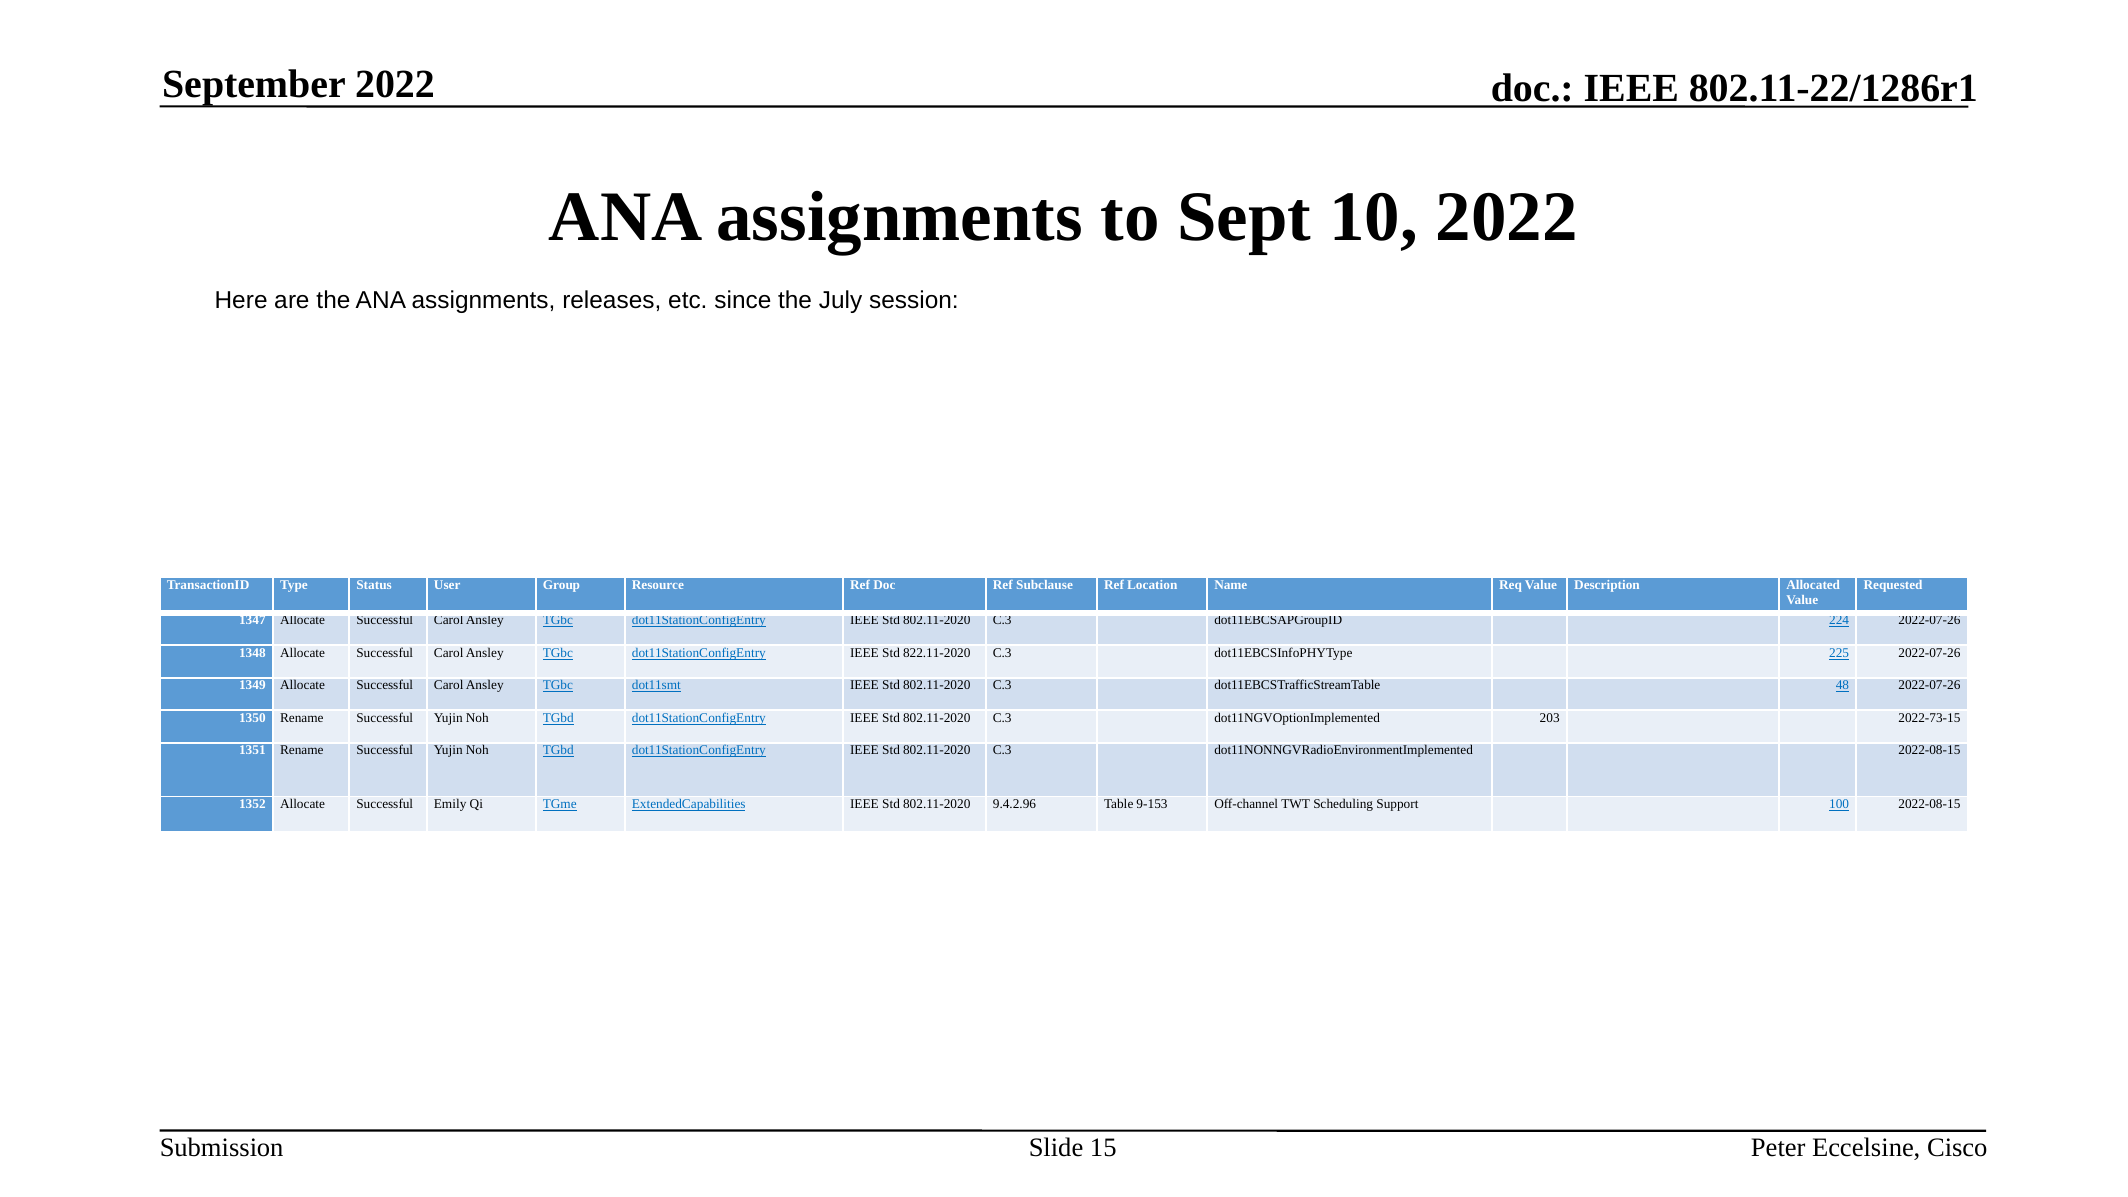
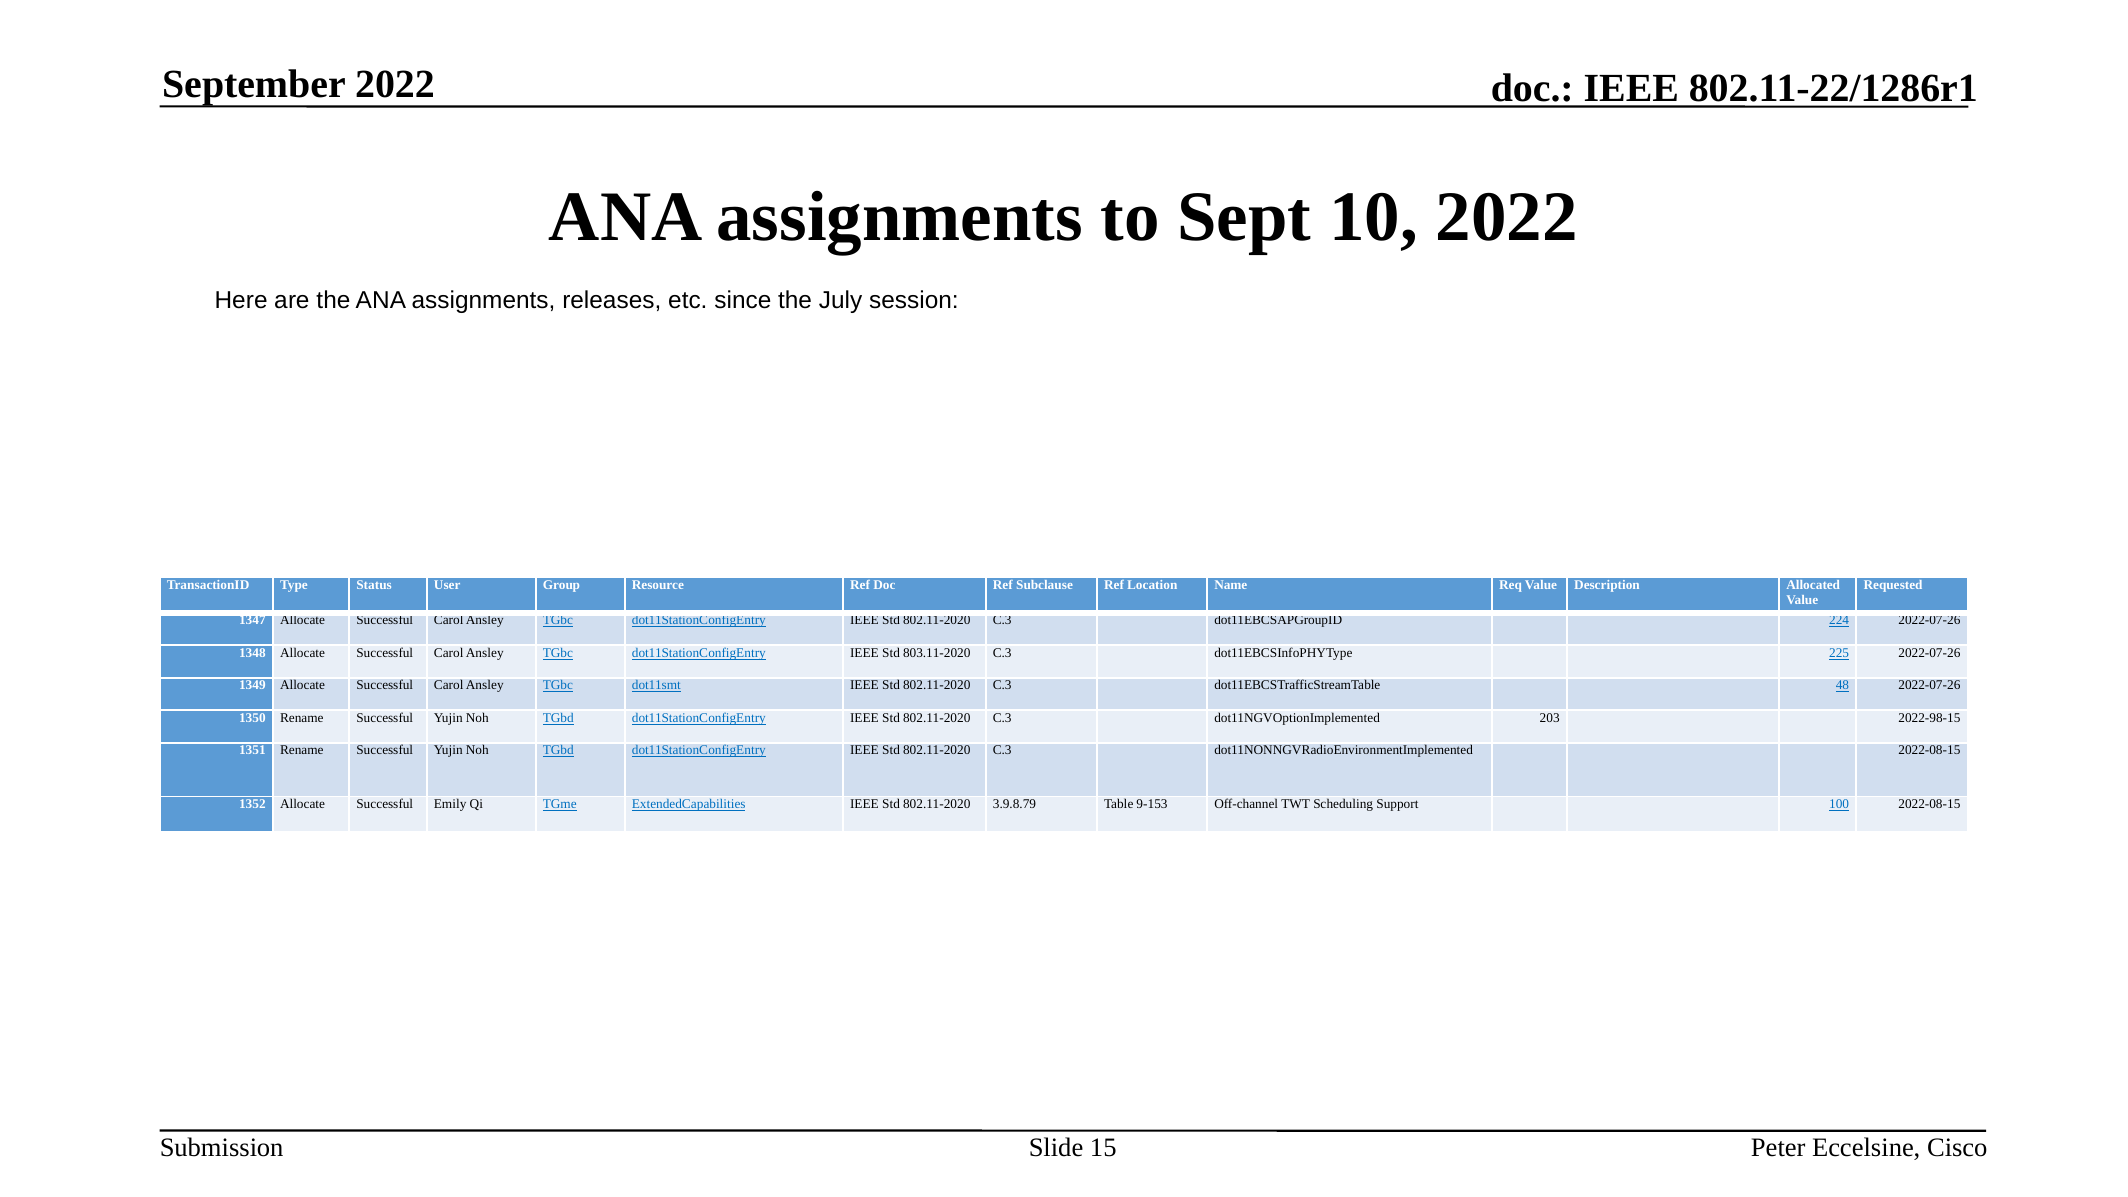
822.11-2020: 822.11-2020 -> 803.11-2020 (937, 653)
2022-73-15: 2022-73-15 -> 2022-98-15 (1929, 718)
9.4.2.96: 9.4.2.96 -> 3.9.8.79 (1014, 804)
